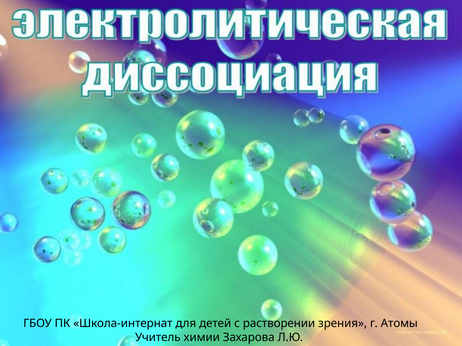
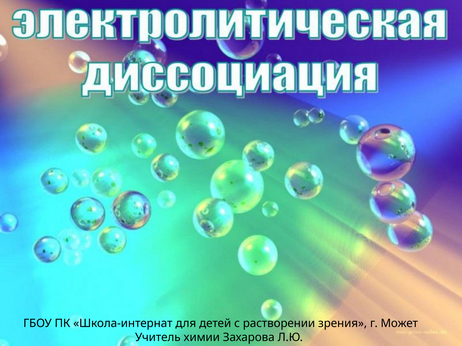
Атомы: Атомы -> Может (399, 324)
